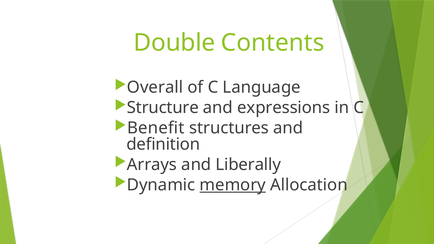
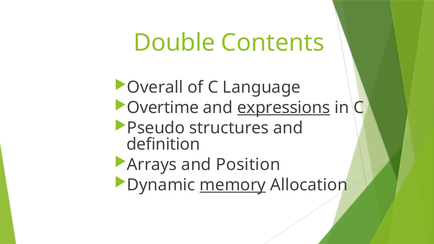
Structure: Structure -> Overtime (163, 108)
expressions underline: none -> present (284, 108)
Benefit: Benefit -> Pseudo (156, 128)
Liberally: Liberally -> Position (248, 165)
